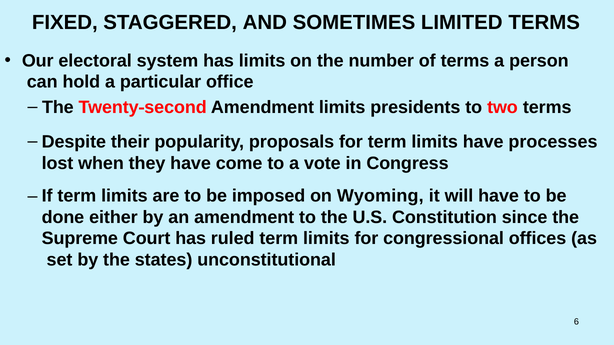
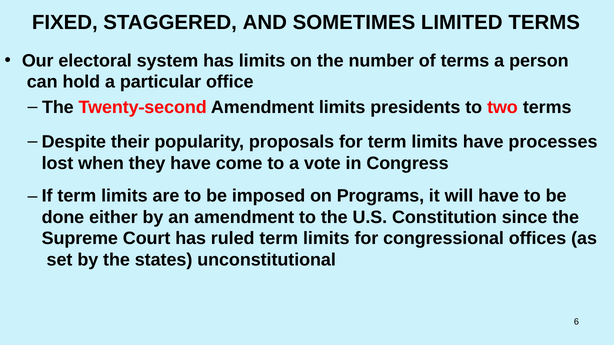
Wyoming: Wyoming -> Programs (380, 196)
